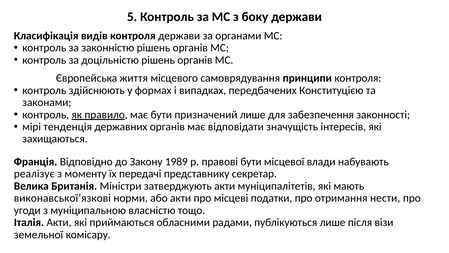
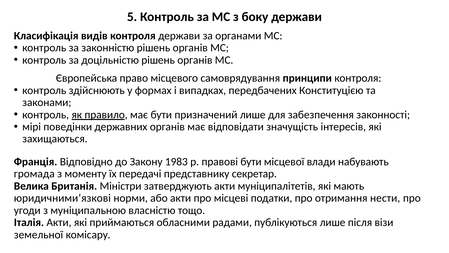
життя: життя -> право (134, 78)
тенденція: тенденція -> поведінки (68, 127)
1989: 1989 -> 1983 (176, 162)
реалізує: реалізує -> громада (34, 174)
виконавської’язкові: виконавської’язкові -> юридичними’язкові (62, 198)
